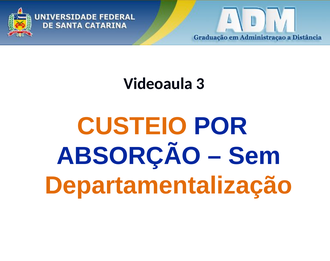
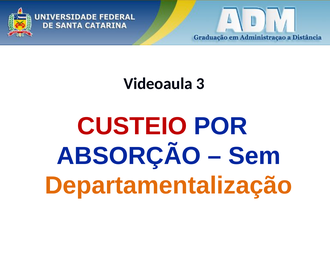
CUSTEIO colour: orange -> red (132, 126)
